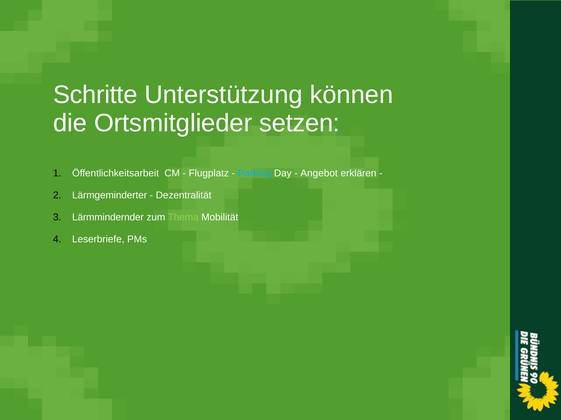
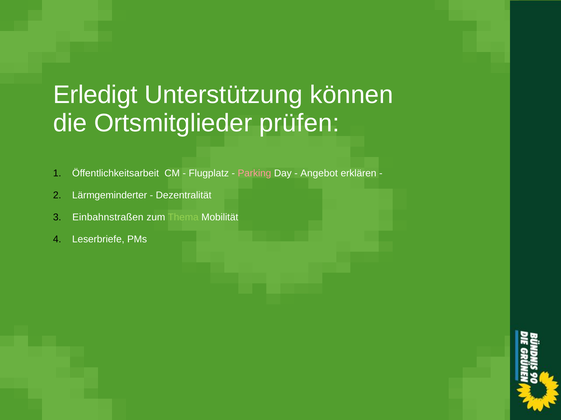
Schritte: Schritte -> Erledigt (95, 95)
setzen: setzen -> prüfen (299, 123)
Parking colour: light blue -> pink (254, 173)
Lärmmindernder: Lärmmindernder -> Einbahnstraßen (108, 218)
